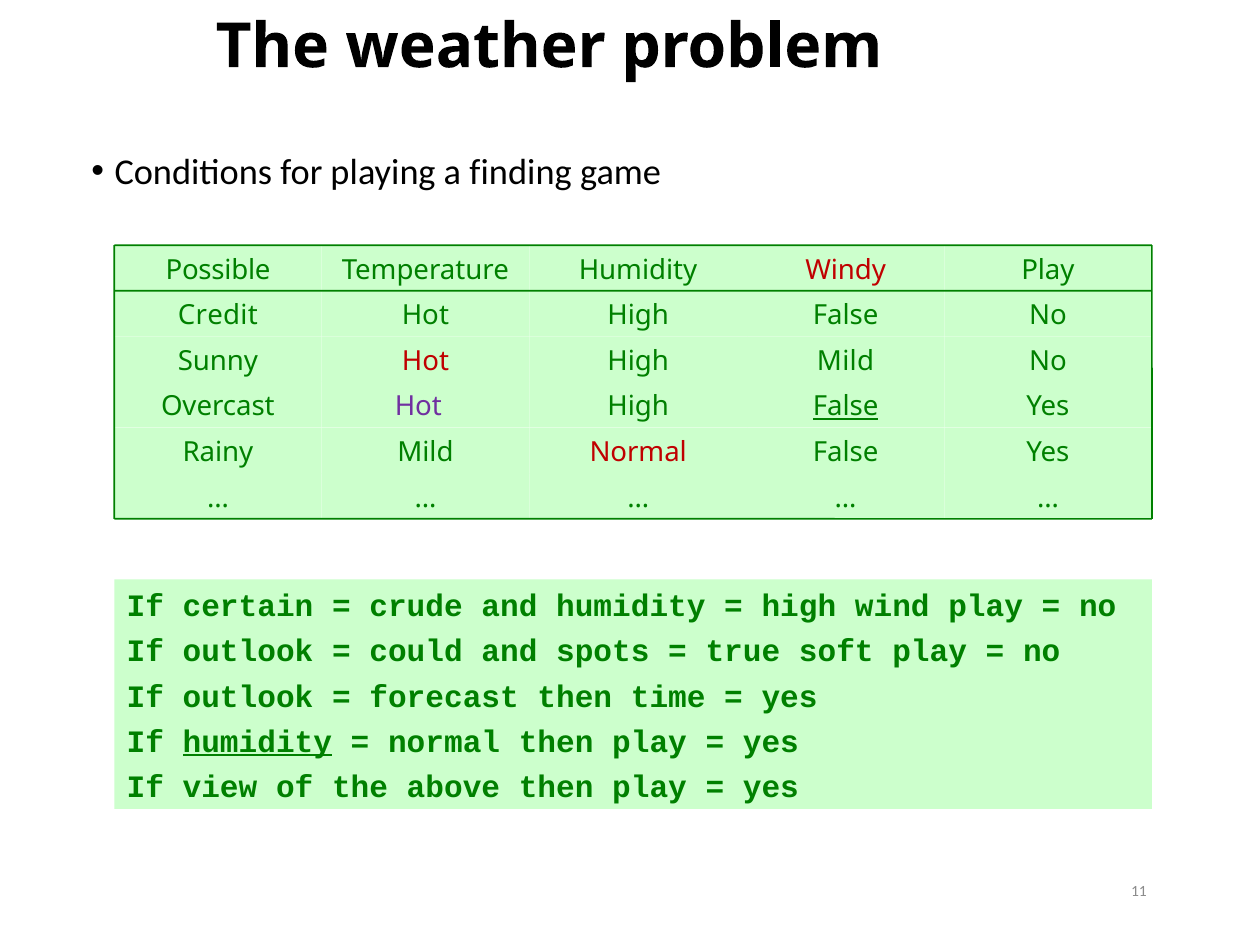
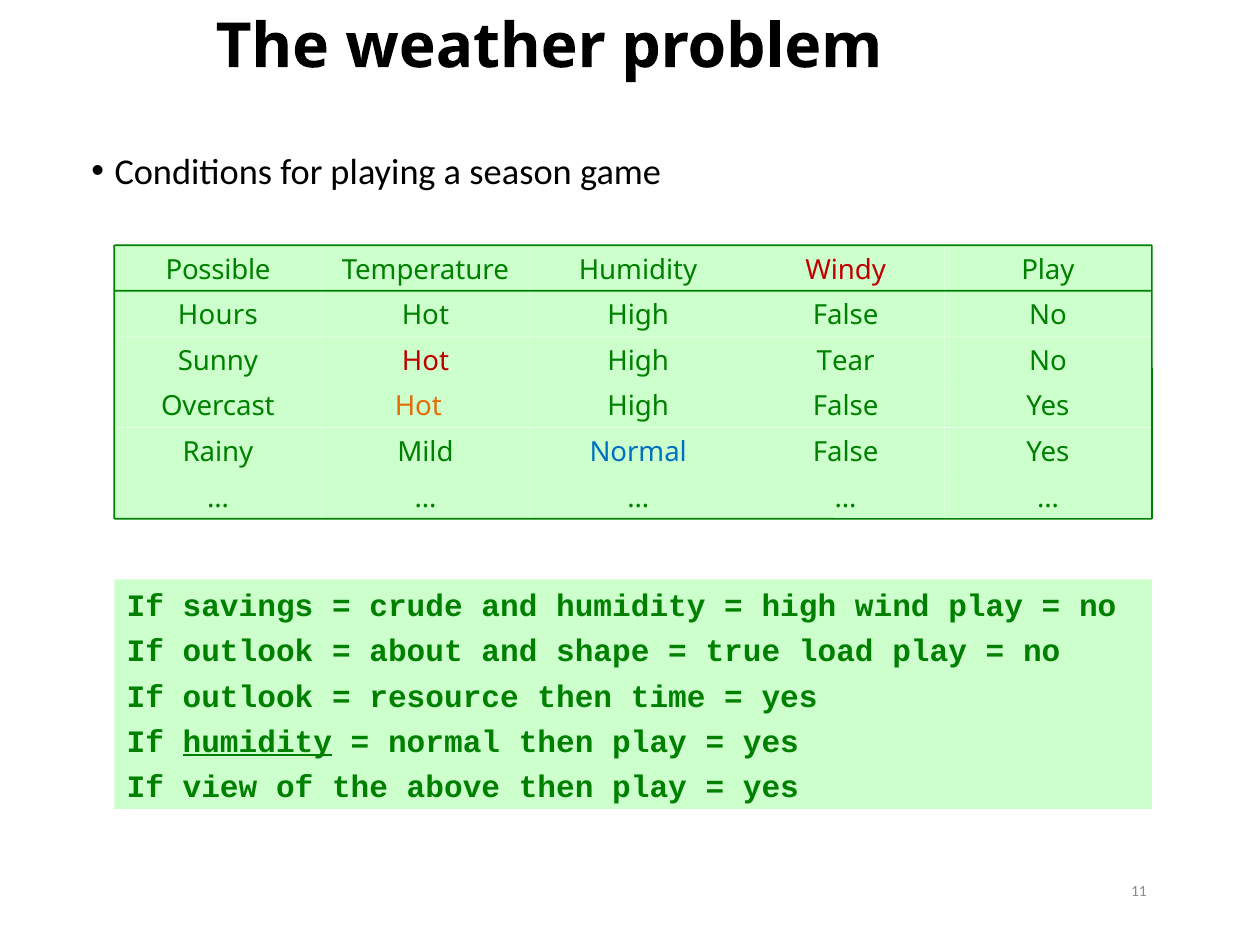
finding: finding -> season (521, 172)
Credit: Credit -> Hours (218, 316)
Mild: Mild -> Tear (846, 361)
Hot colour: purple -> orange (418, 407)
False underline: present -> none (846, 407)
Normal colour: red -> blue (638, 452)
certain: certain -> savings (248, 606)
could: could -> about (416, 652)
spots: spots -> shape (603, 652)
soft: soft -> load (836, 652)
forecast: forecast -> resource (444, 697)
